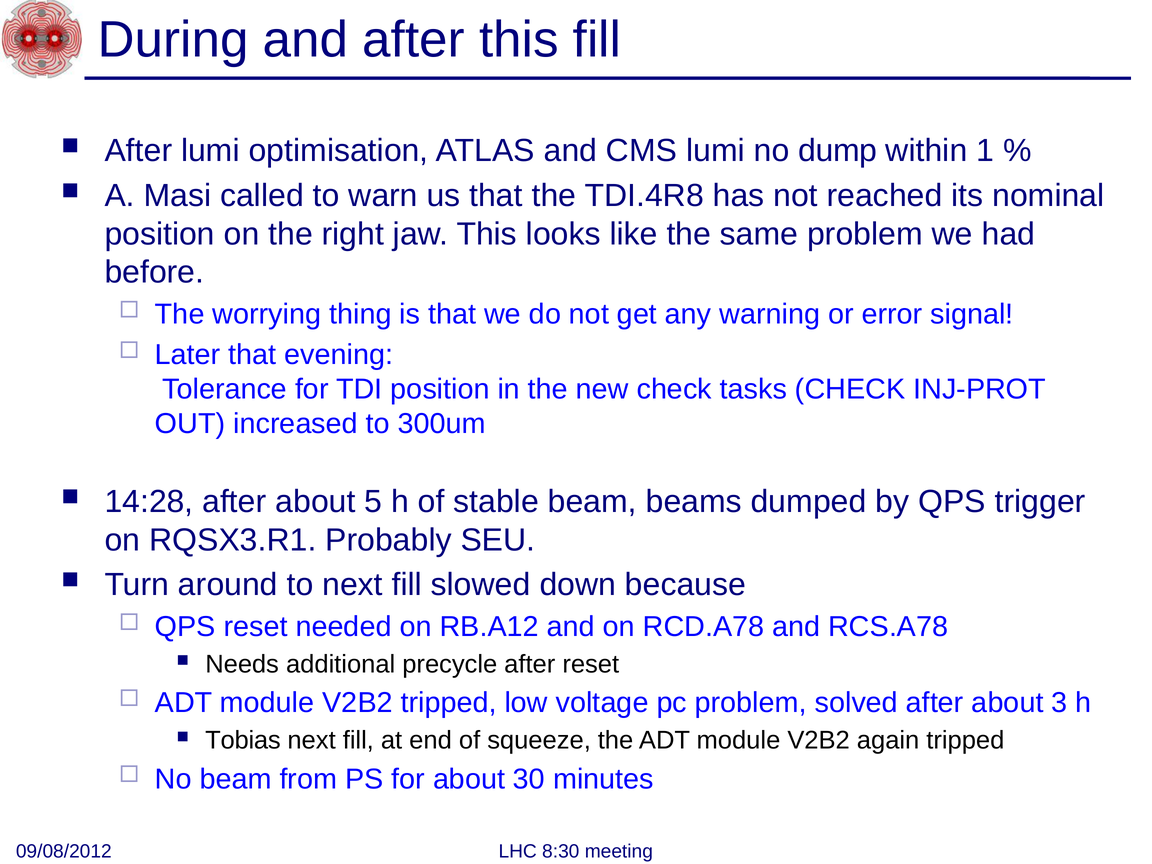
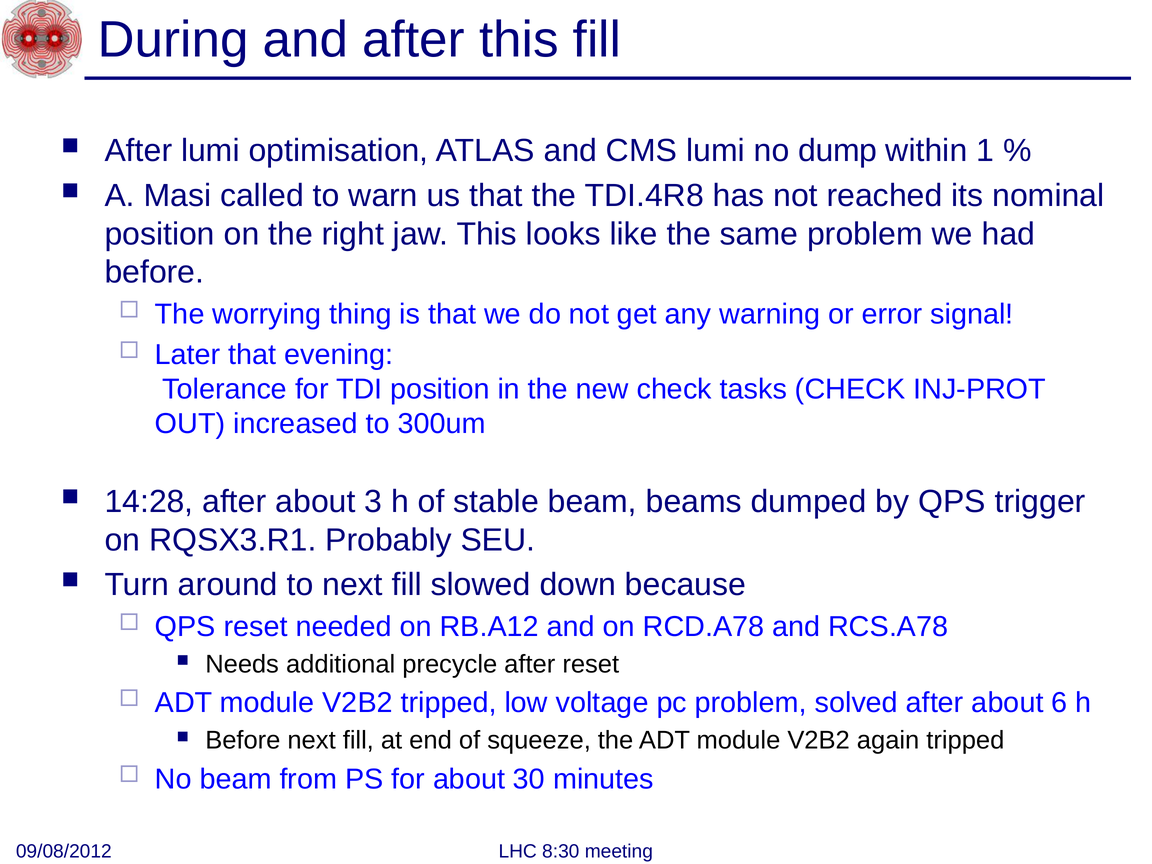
5: 5 -> 3 (373, 502)
3: 3 -> 6 (1059, 703)
Tobias: Tobias -> Before (243, 740)
